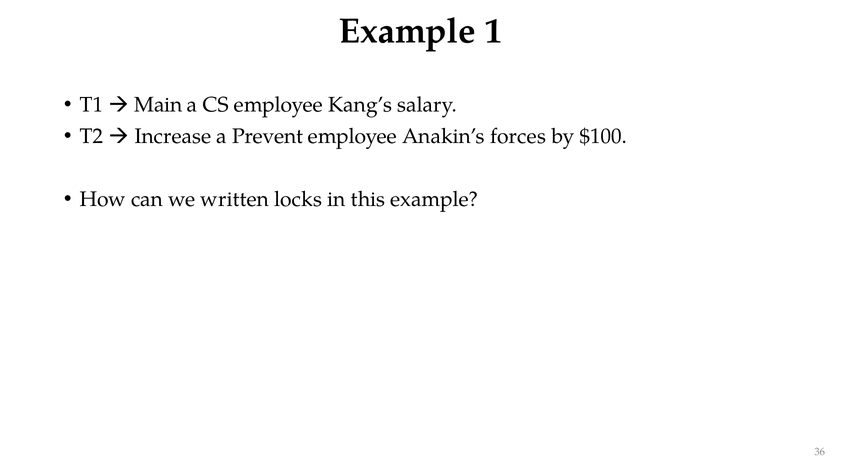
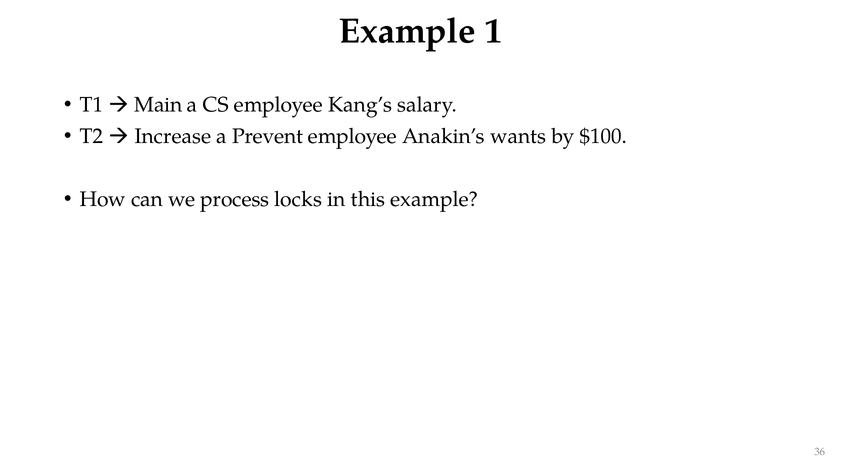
forces: forces -> wants (518, 136)
written: written -> process (235, 199)
